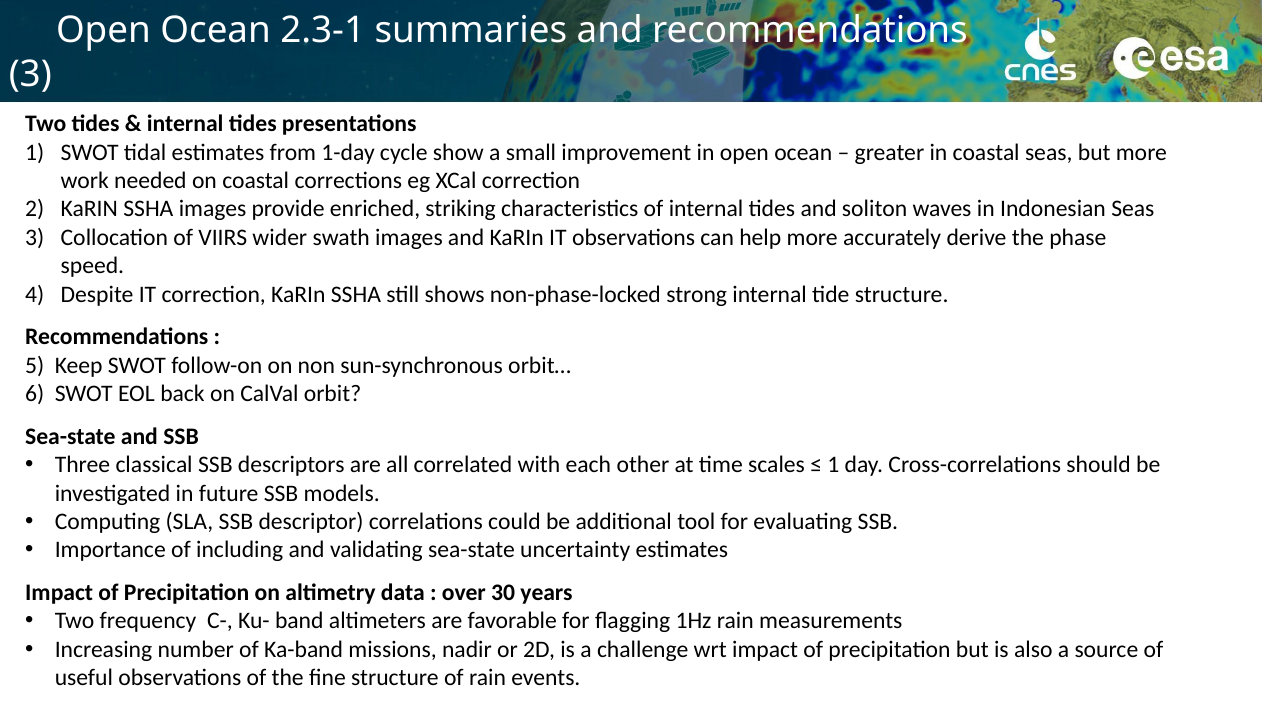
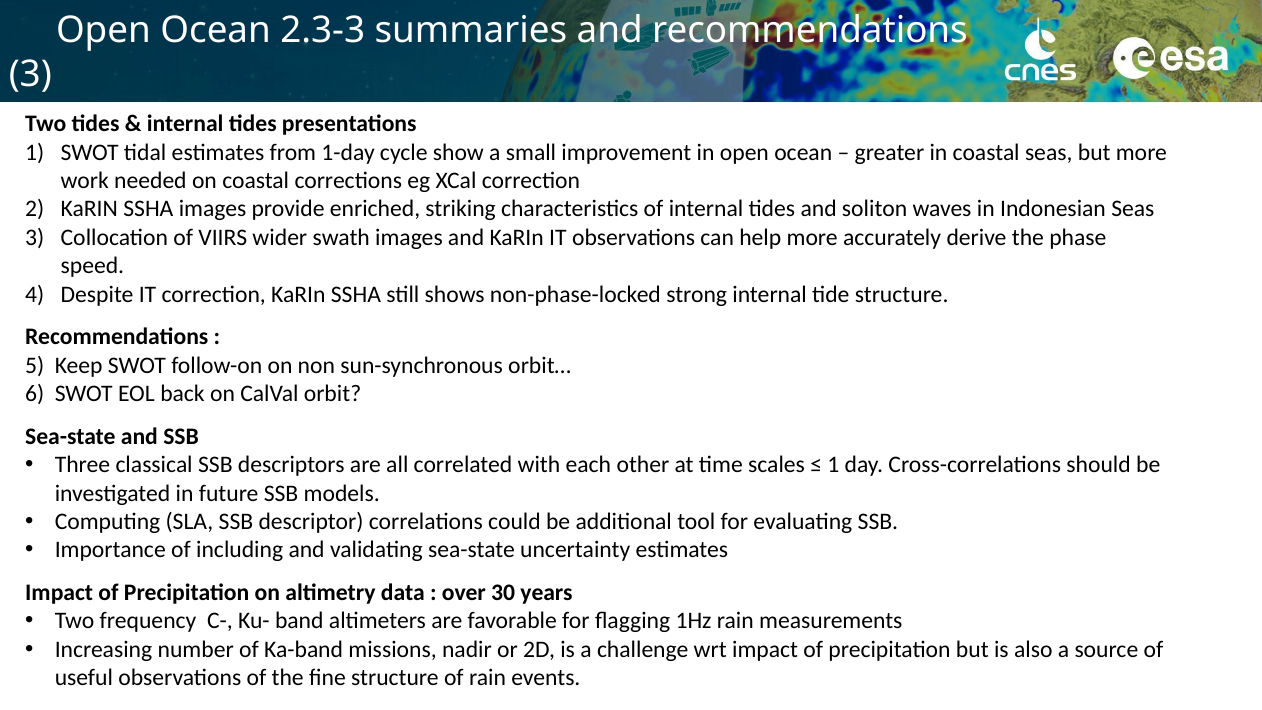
2.3-1: 2.3-1 -> 2.3-3 (323, 30)
